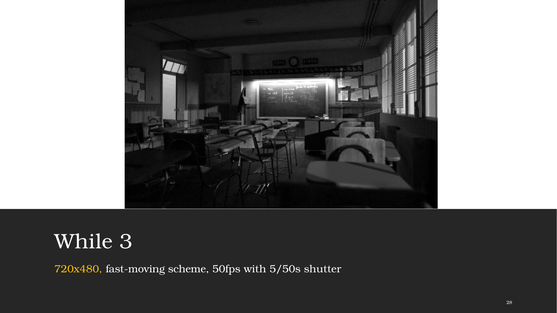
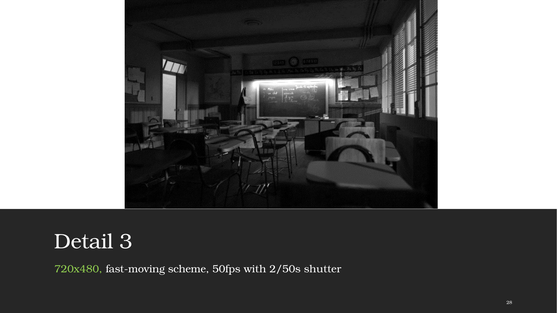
While: While -> Detail (84, 242)
720x480 colour: yellow -> light green (78, 269)
5/50s: 5/50s -> 2/50s (285, 269)
